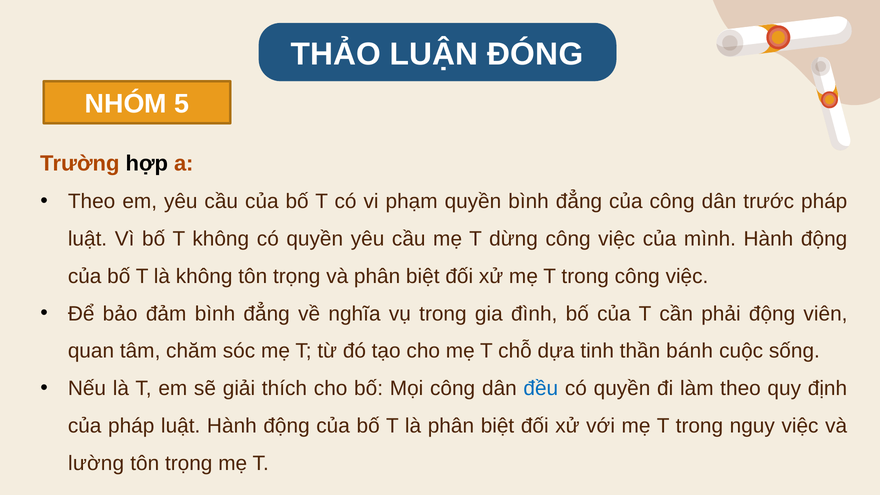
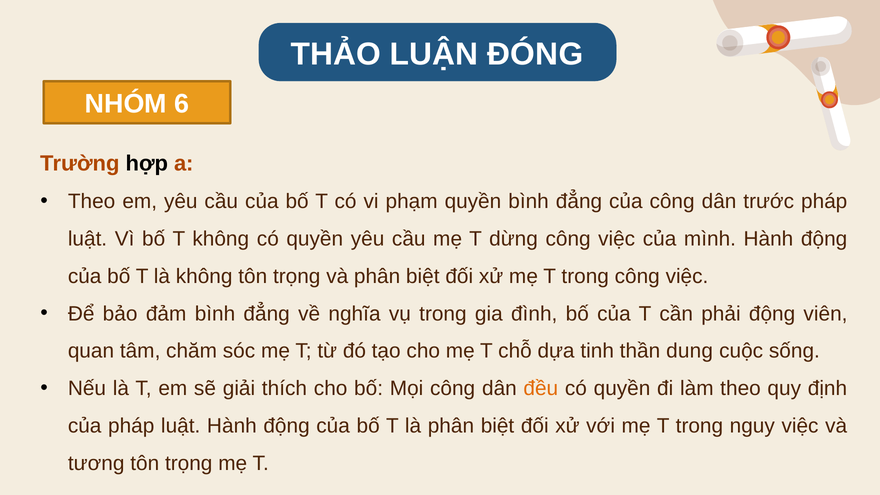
5: 5 -> 6 (182, 104)
bánh: bánh -> dung (690, 351)
đều colour: blue -> orange (541, 389)
lường: lường -> tương (96, 463)
